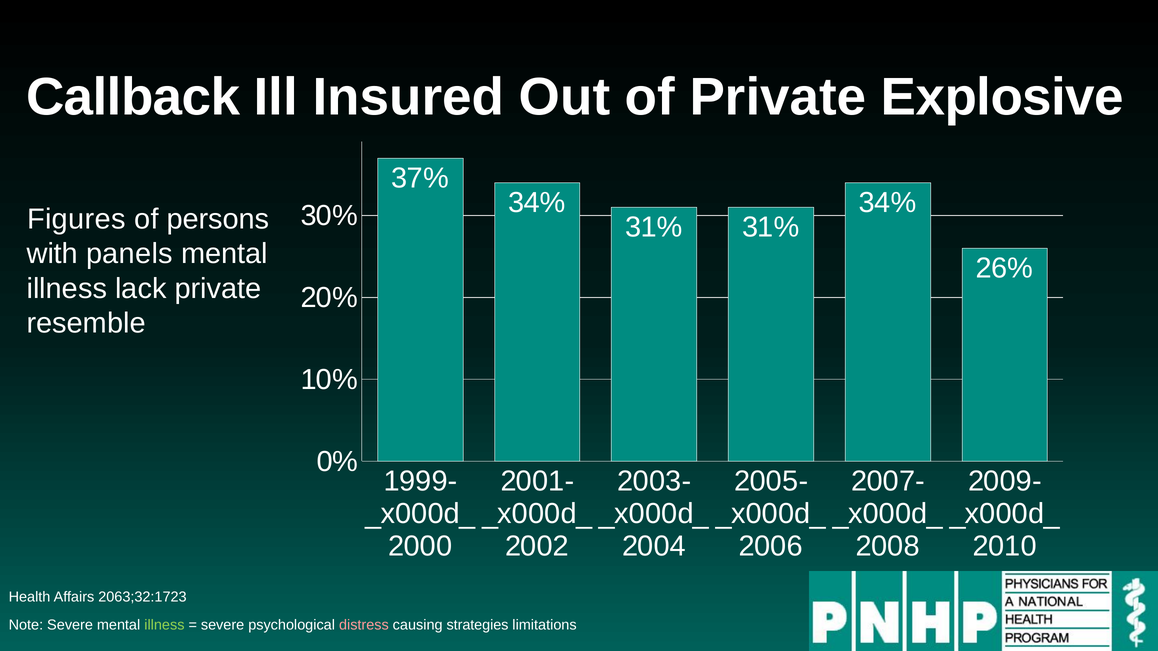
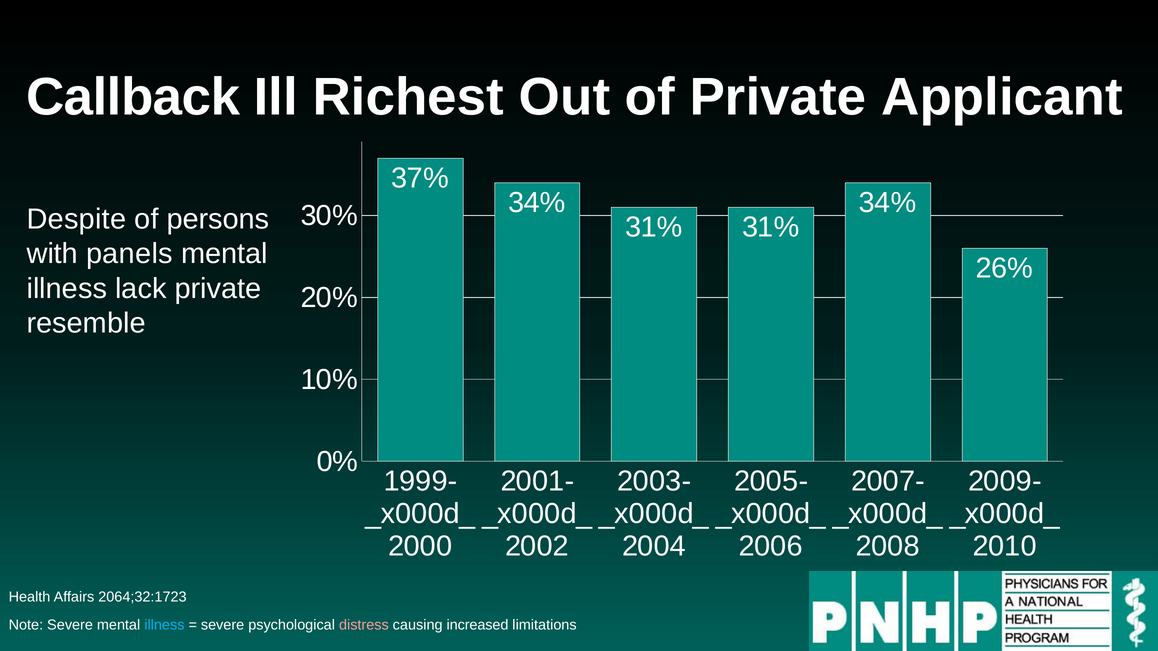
Insured: Insured -> Richest (408, 97)
Explosive: Explosive -> Applicant (1002, 97)
Figures: Figures -> Despite (76, 219)
2063;32:1723: 2063;32:1723 -> 2064;32:1723 (142, 597)
illness colour: light green -> light blue (164, 625)
strategies: strategies -> increased (478, 625)
